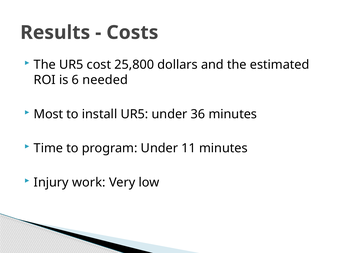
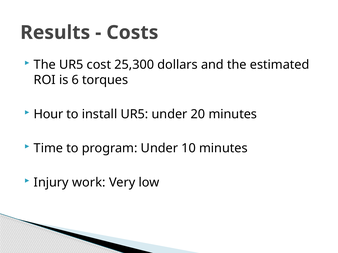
25,800: 25,800 -> 25,300 (134, 65)
needed: needed -> torques (105, 80)
Most: Most -> Hour (48, 114)
36: 36 -> 20 (198, 114)
11: 11 -> 10 (189, 149)
